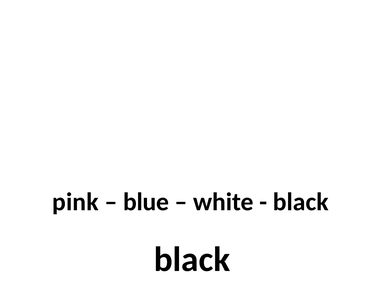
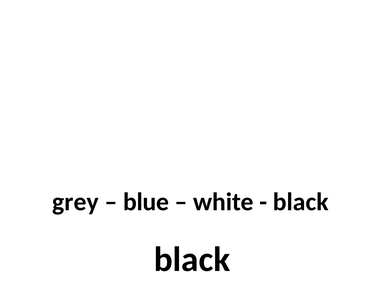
pink: pink -> grey (75, 202)
